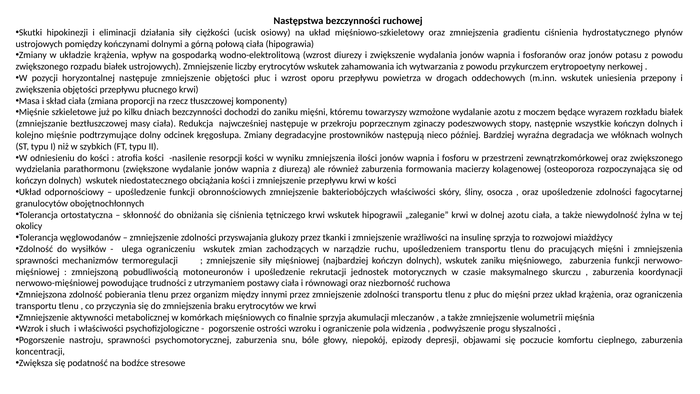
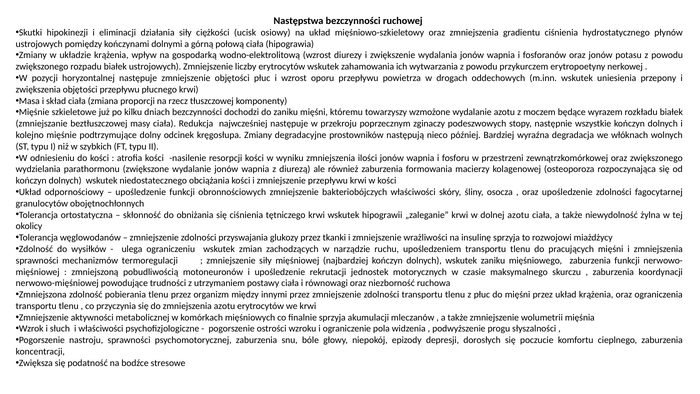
zmniejszenia braku: braku -> azotu (224, 306)
objawami: objawami -> dorosłych (482, 340)
